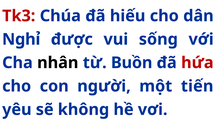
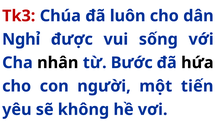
hiếu: hiếu -> luôn (128, 16)
Buồn: Buồn -> Bước (132, 62)
hứa colour: red -> black (197, 62)
